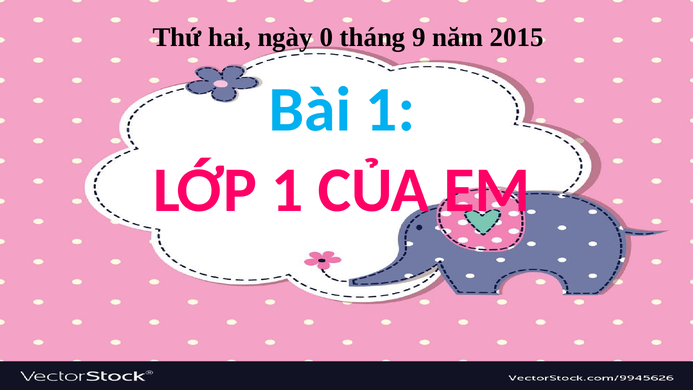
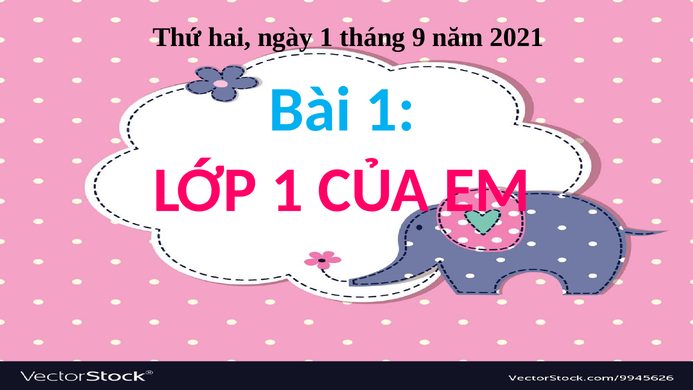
ngày 0: 0 -> 1 (326, 37)
2015: 2015 -> 2021 (517, 37)
